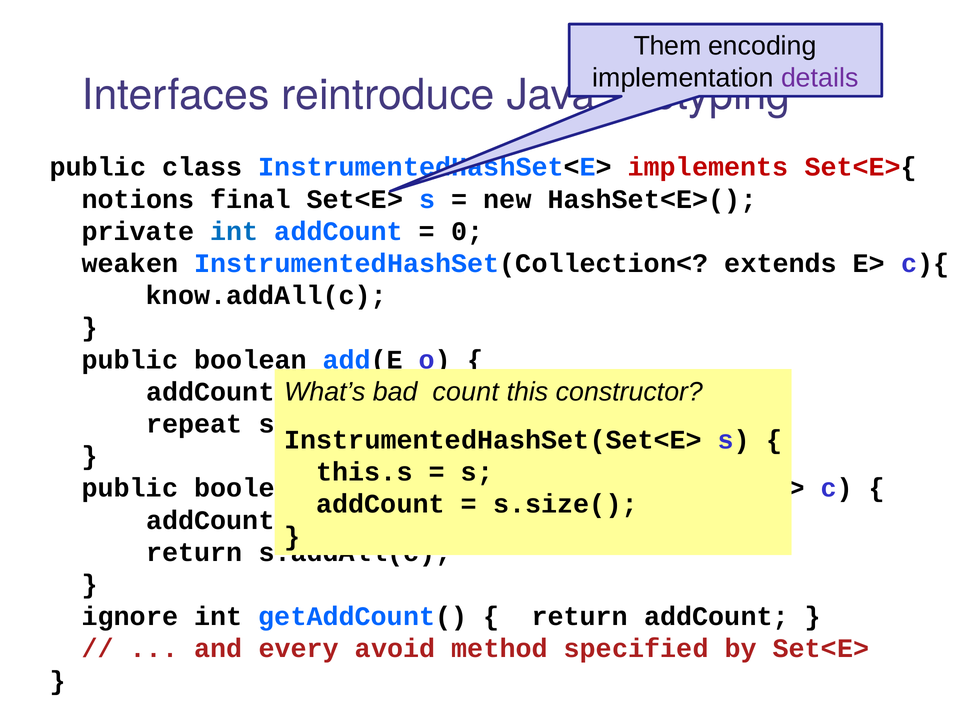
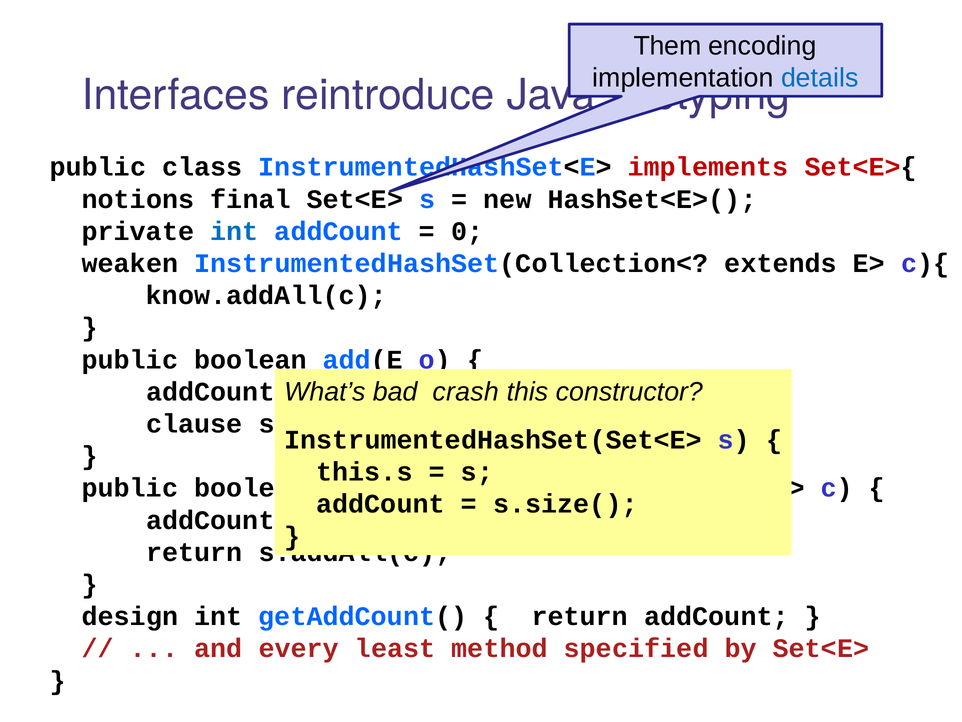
details colour: purple -> blue (820, 78)
count: count -> crash (466, 391)
repeat: repeat -> clause (194, 424)
ignore: ignore -> design (130, 616)
avoid: avoid -> least (395, 648)
